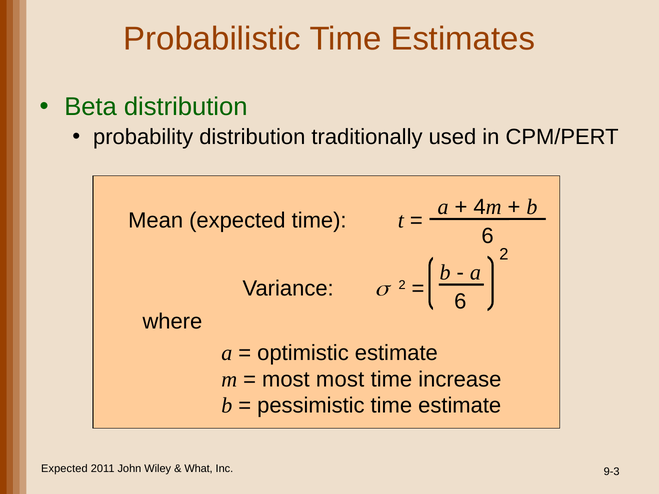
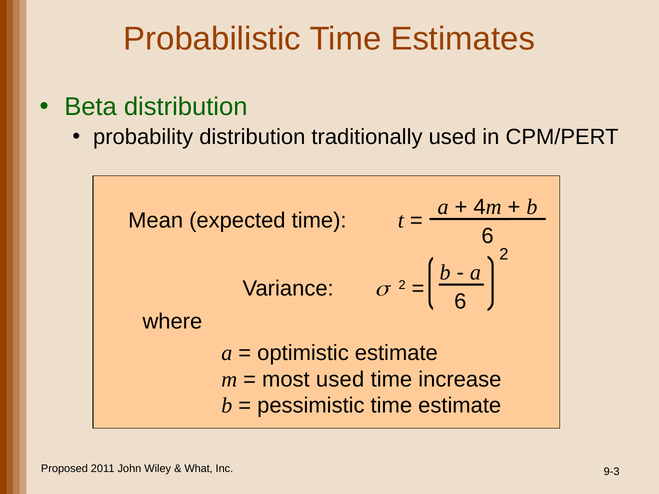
most most: most -> used (340, 379)
Expected: Expected -> Proposed (64, 469)
